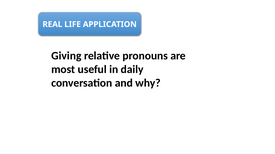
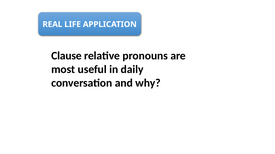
Giving: Giving -> Clause (66, 56)
